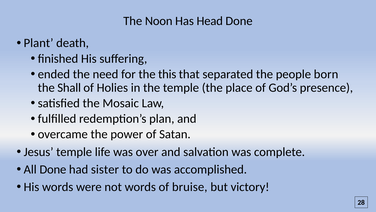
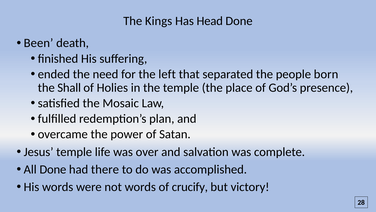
Noon: Noon -> Kings (159, 21)
Plant: Plant -> Been (38, 43)
this: this -> left (167, 74)
sister: sister -> there (105, 169)
bruise: bruise -> crucify (190, 186)
